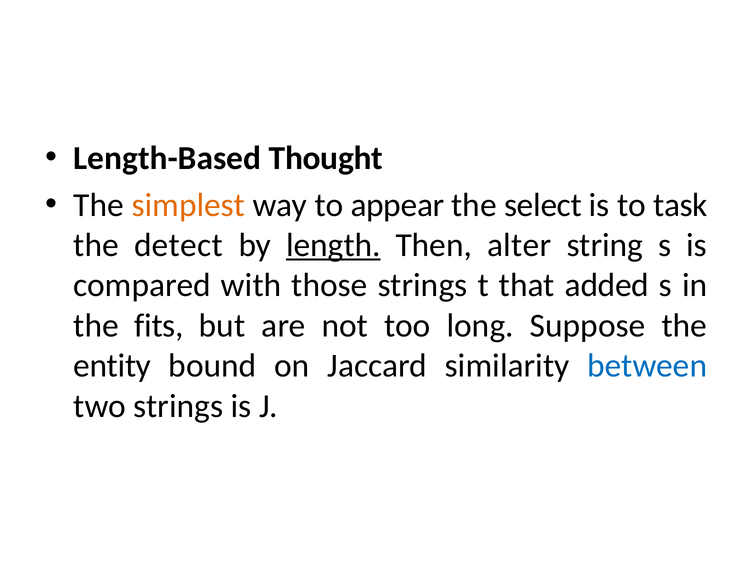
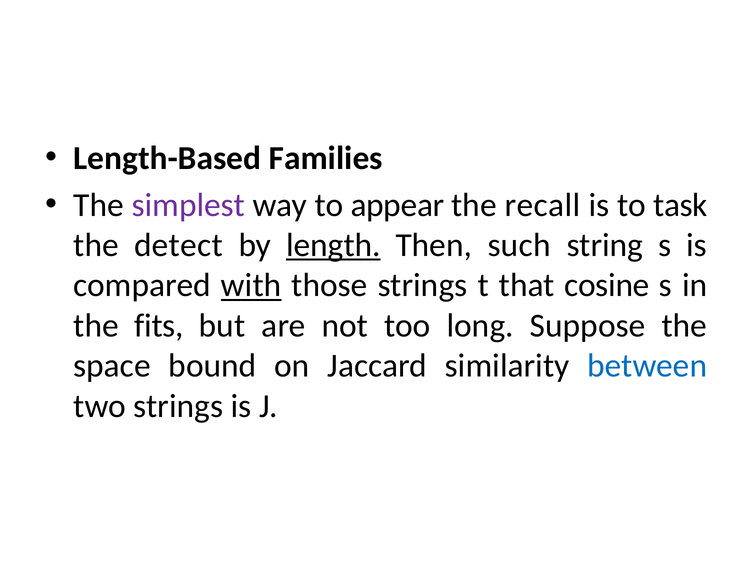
Thought: Thought -> Families (326, 158)
simplest colour: orange -> purple (188, 205)
select: select -> recall (543, 205)
alter: alter -> such (519, 245)
with underline: none -> present (251, 285)
added: added -> cosine (607, 285)
entity: entity -> space (112, 366)
